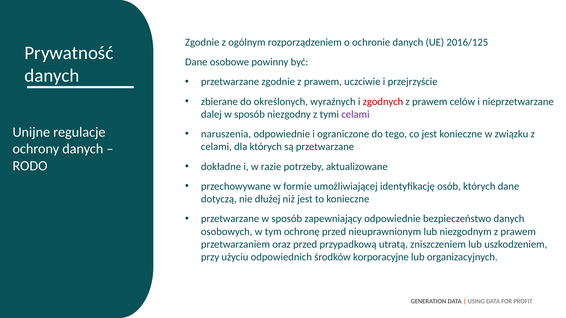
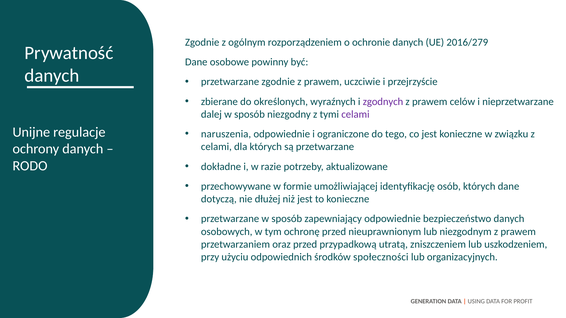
2016/125: 2016/125 -> 2016/279 (467, 42)
zgodnych colour: red -> purple (383, 102)
korporacyjne: korporacyjne -> społeczności (381, 257)
